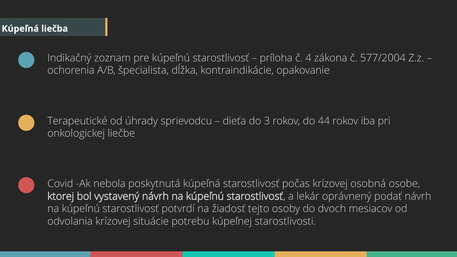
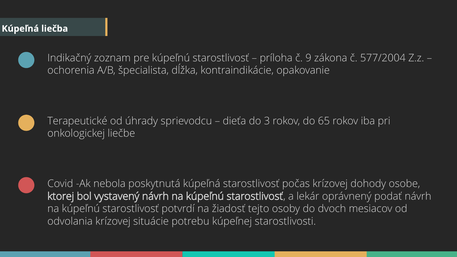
4: 4 -> 9 (308, 58)
44: 44 -> 65 (324, 121)
osobná: osobná -> dohody (368, 184)
